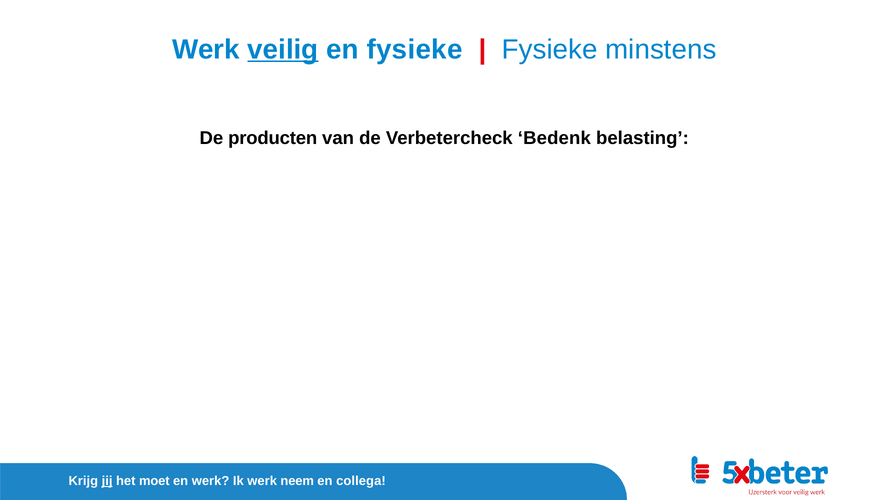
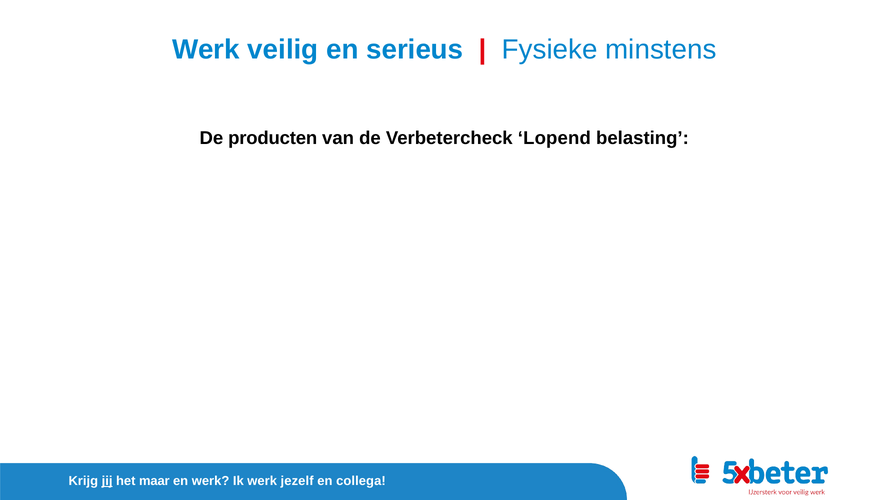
veilig underline: present -> none (283, 49)
en fysieke: fysieke -> serieus (415, 49)
Bedenk: Bedenk -> Lopend (554, 138)
moet: moet -> maar (154, 481)
neem: neem -> jezelf (297, 481)
